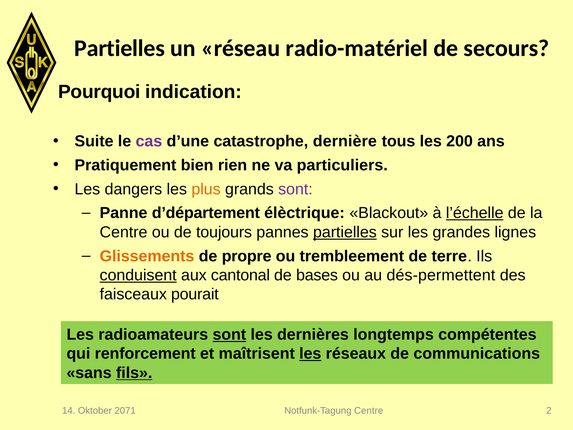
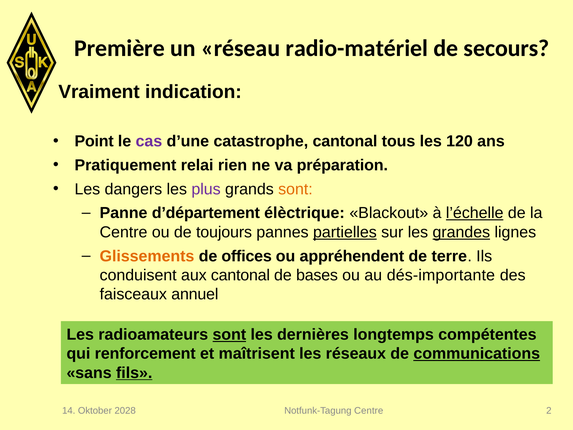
Partielles: Partielles -> Première (120, 48)
Pourquoi: Pourquoi -> Vraiment (99, 92)
Suite: Suite -> Point (94, 141)
catastrophe dernière: dernière -> cantonal (345, 141)
200: 200 -> 120 (460, 141)
bien: bien -> relai (197, 165)
particuliers: particuliers -> préparation (342, 165)
plus colour: orange -> purple (206, 189)
sont colour: purple -> orange (295, 189)
grandes underline: none -> present (461, 232)
propre: propre -> offices (247, 256)
trembleement: trembleement -> appréhendent (352, 256)
conduisent underline: present -> none (138, 275)
dés-permettent: dés-permettent -> dés-importante (441, 275)
pourait: pourait -> annuel (195, 294)
les underline: present -> none (310, 354)
communications underline: none -> present (477, 354)
2071: 2071 -> 2028 (125, 410)
